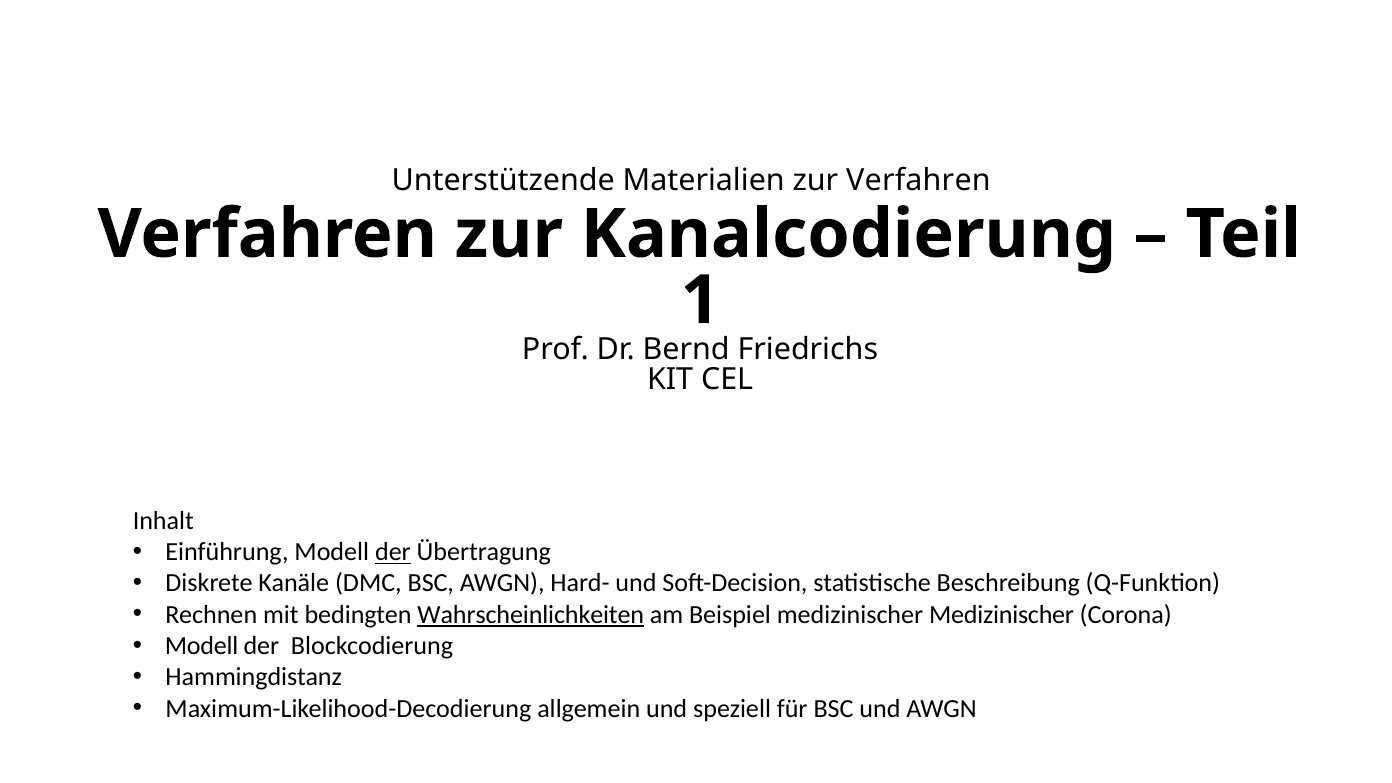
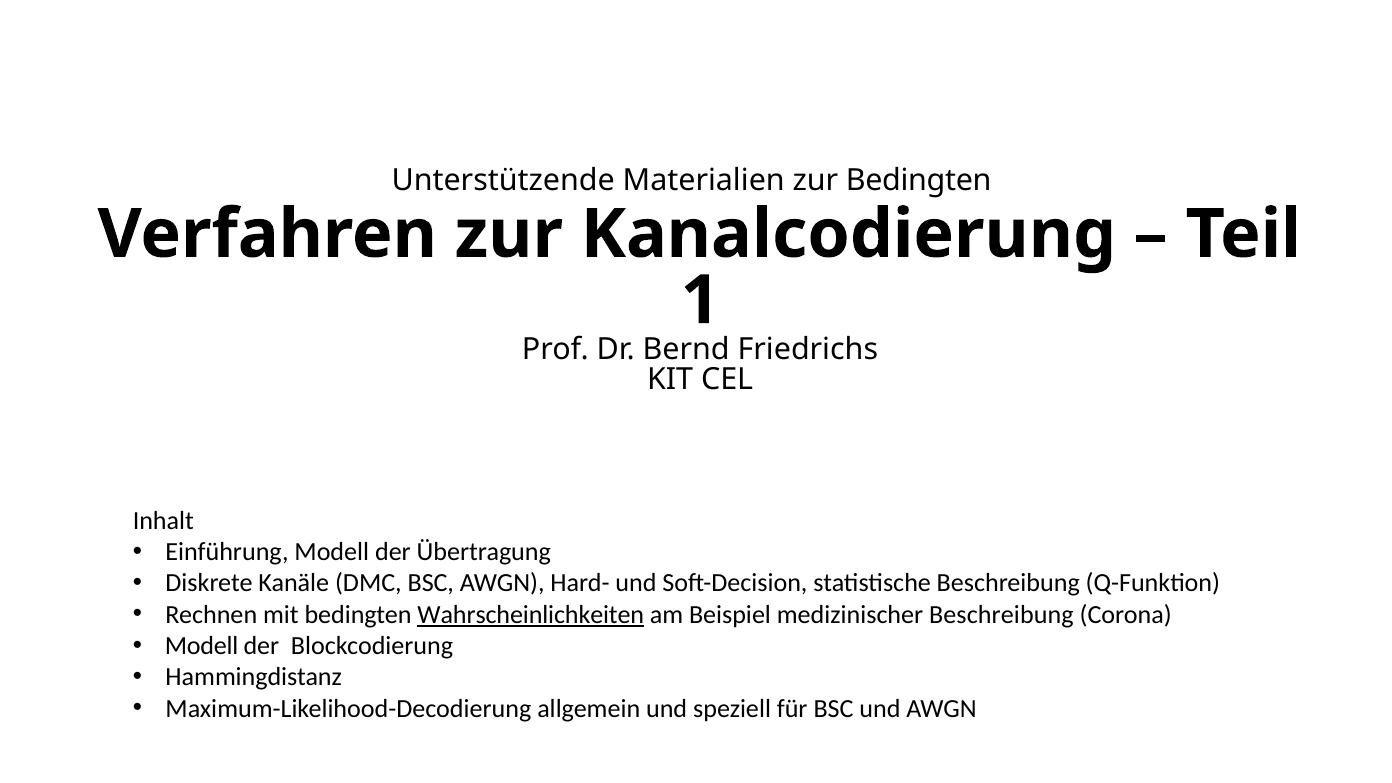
zur Verfahren: Verfahren -> Bedingten (919, 180)
der underline: present -> none (393, 552)
medizinischer Medizinischer: Medizinischer -> Beschreibung (1001, 615)
